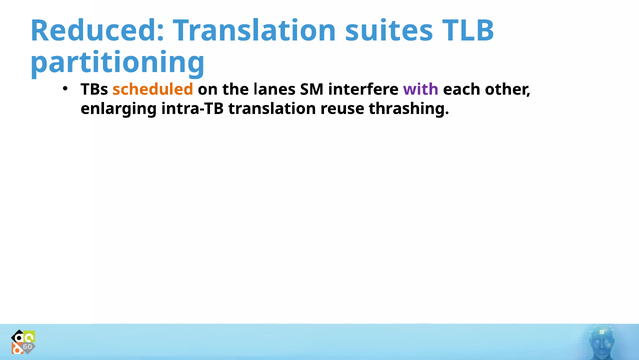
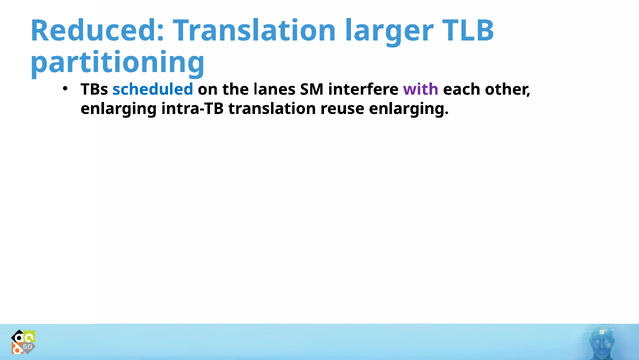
suites: suites -> larger (389, 31)
scheduled colour: orange -> blue (153, 89)
reuse thrashing: thrashing -> enlarging (409, 108)
